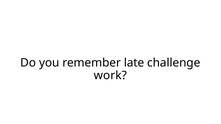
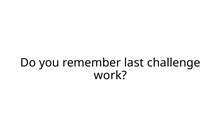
late: late -> last (134, 63)
